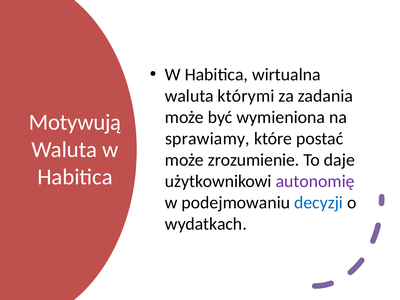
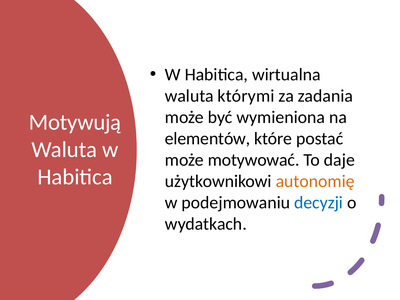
sprawiamy: sprawiamy -> elementów (208, 139)
zrozumienie: zrozumienie -> motywować (254, 160)
autonomię colour: purple -> orange (315, 181)
